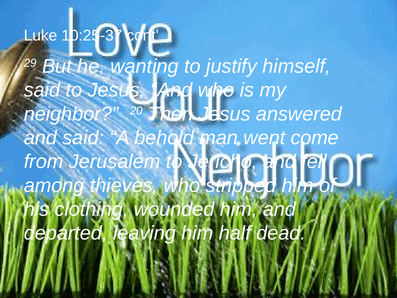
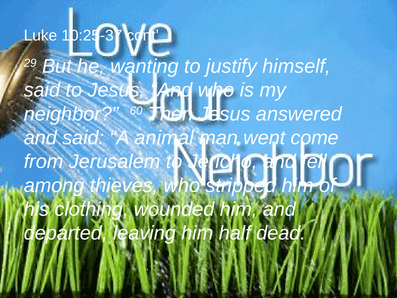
20: 20 -> 60 (136, 111)
behold: behold -> animal (164, 138)
